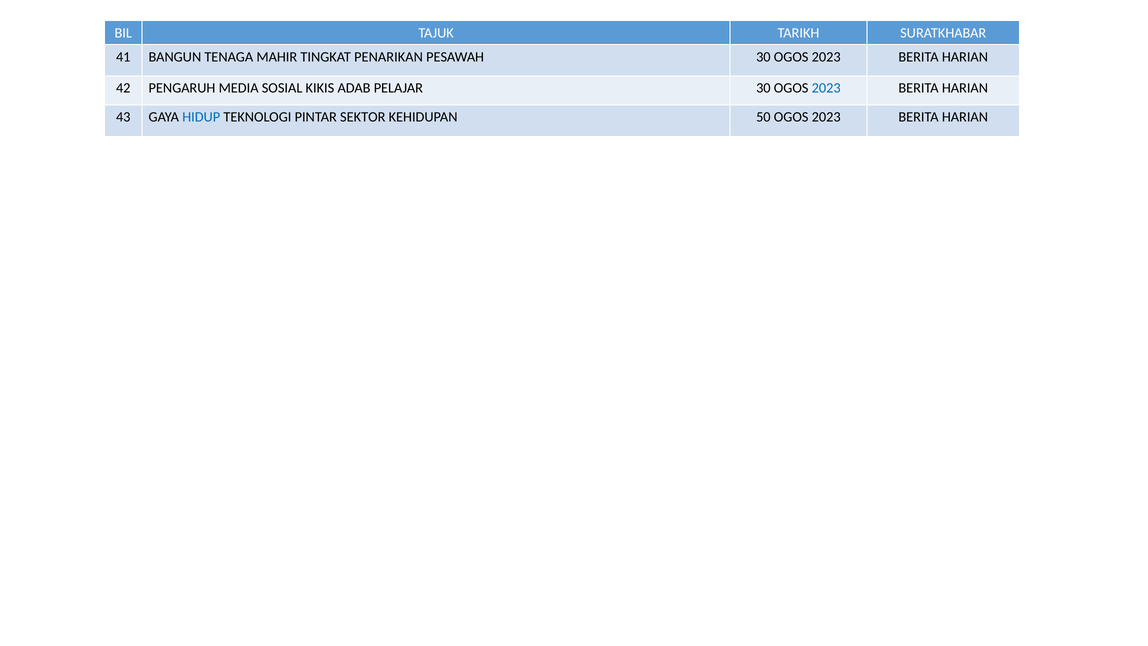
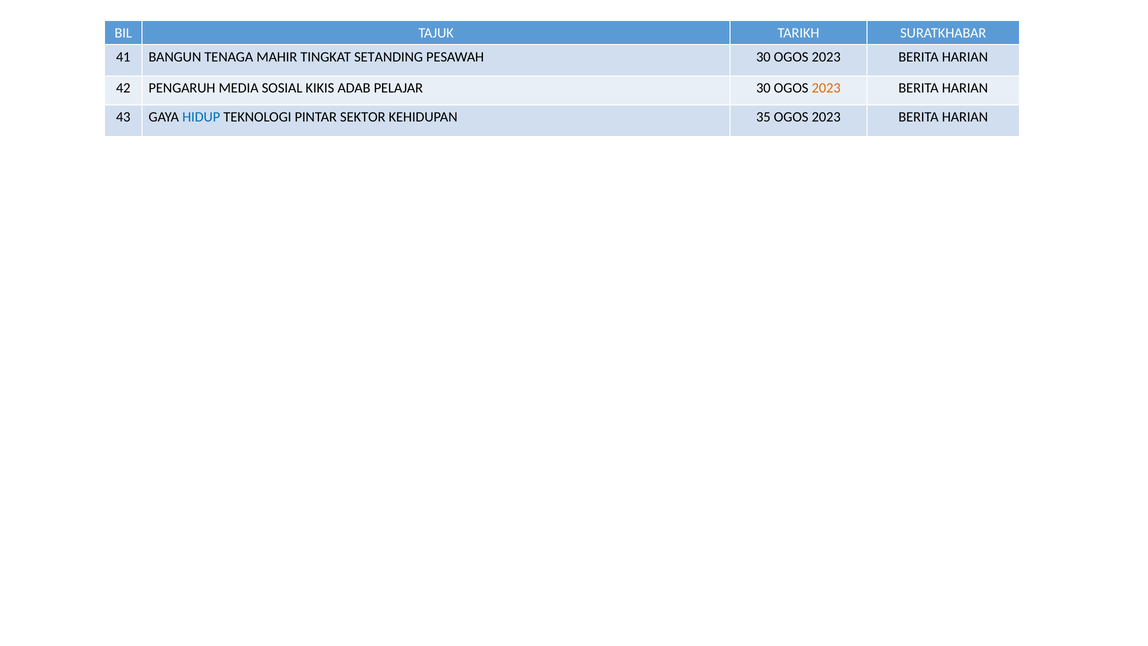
PENARIKAN: PENARIKAN -> SETANDING (389, 57)
2023 colour: blue -> orange (826, 88)
50: 50 -> 35 (763, 117)
